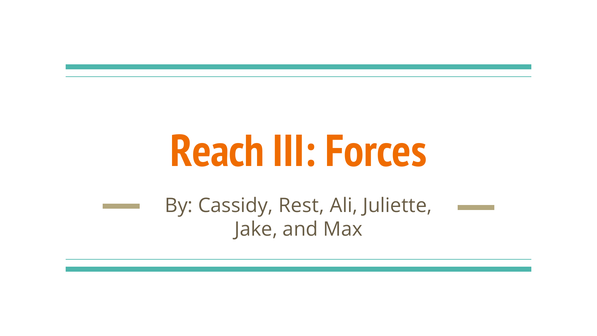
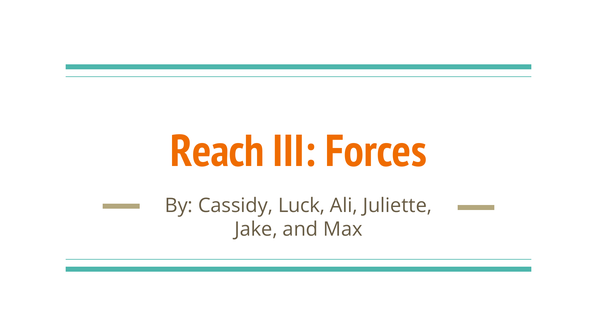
Rest: Rest -> Luck (302, 205)
